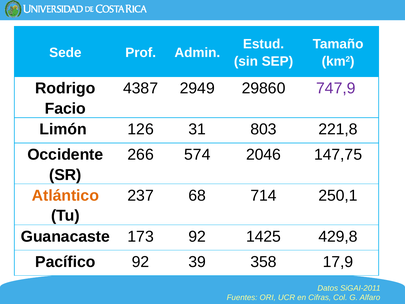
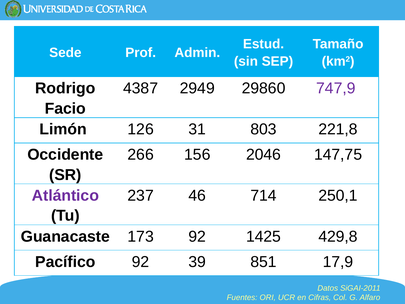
574: 574 -> 156 (197, 155)
Atlántico colour: orange -> purple (65, 195)
68: 68 -> 46 (197, 195)
358: 358 -> 851 (264, 262)
